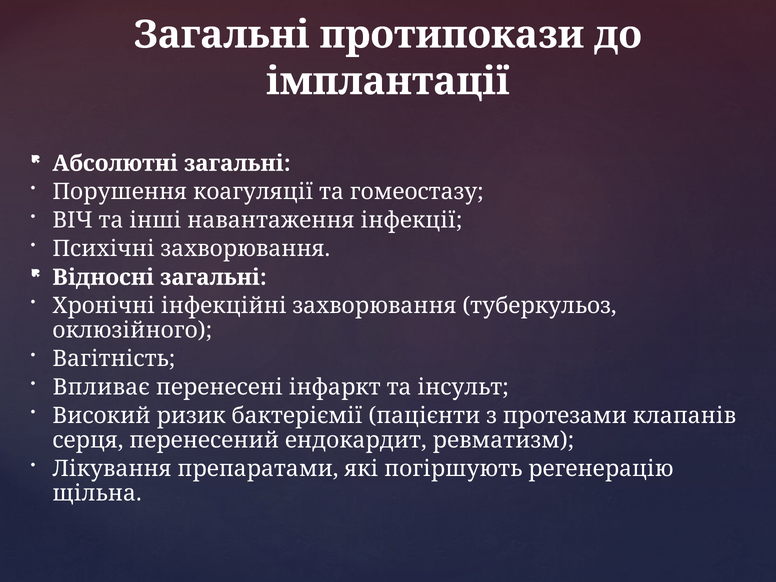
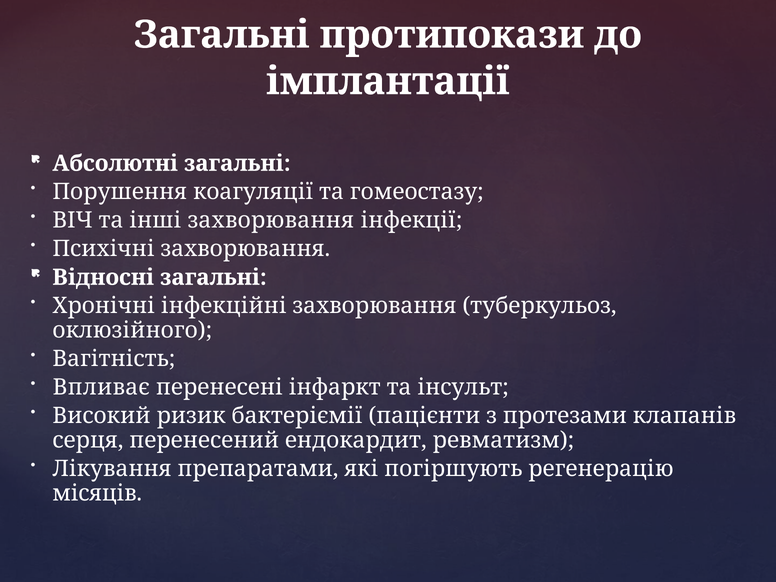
інші навантаження: навантаження -> захворювання (271, 220)
щільна: щільна -> місяців (97, 493)
